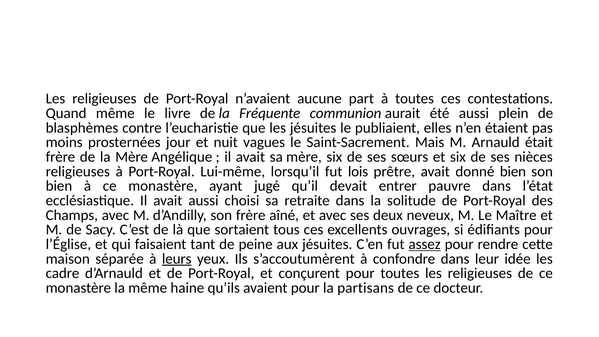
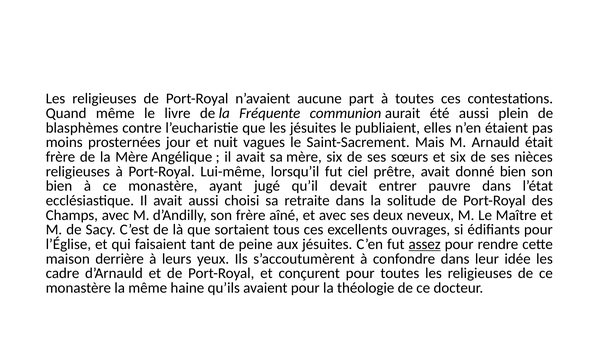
lois: lois -> ciel (358, 171)
séparée: séparée -> derrière (120, 259)
leurs underline: present -> none (177, 259)
partisans: partisans -> théologie (366, 288)
